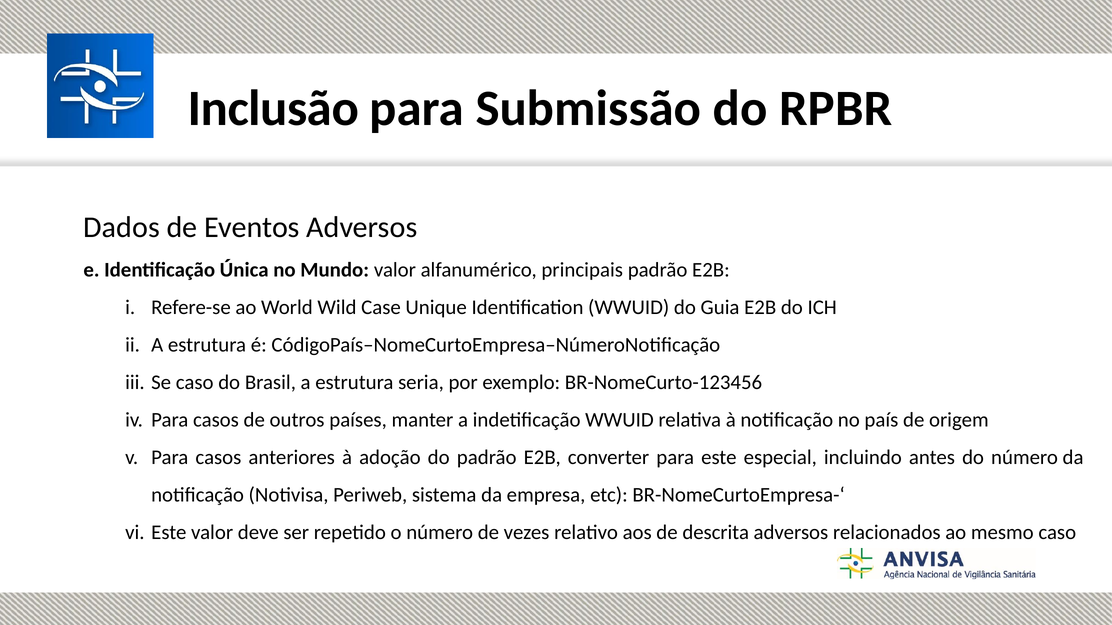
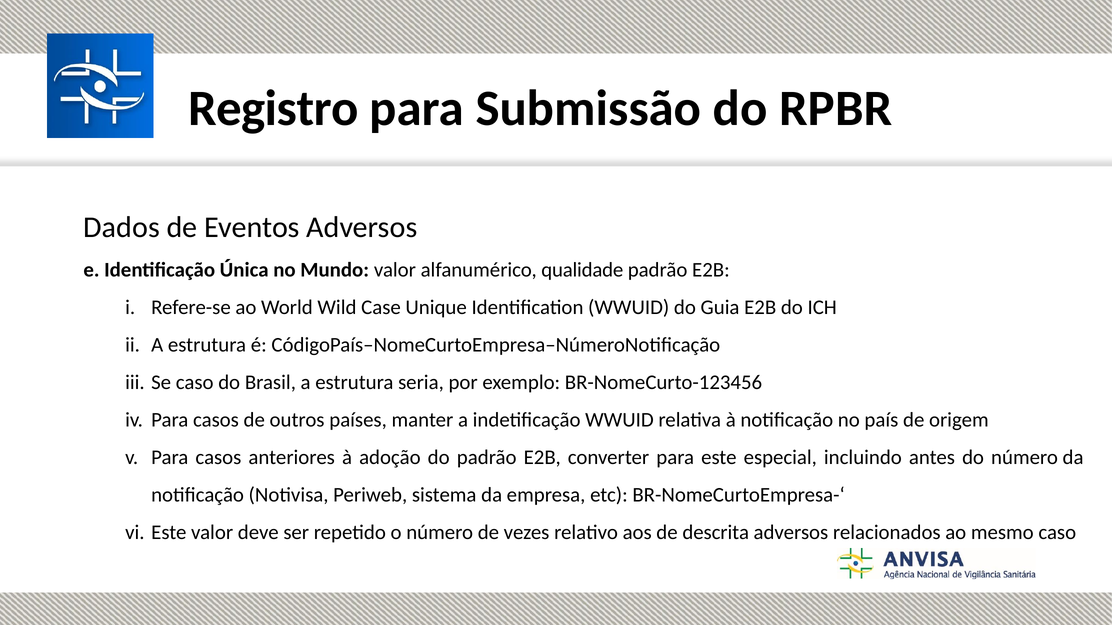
Inclusão: Inclusão -> Registro (273, 108)
principais: principais -> qualidade (582, 270)
